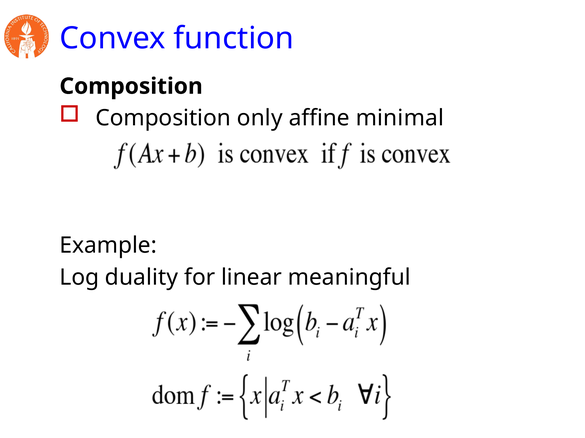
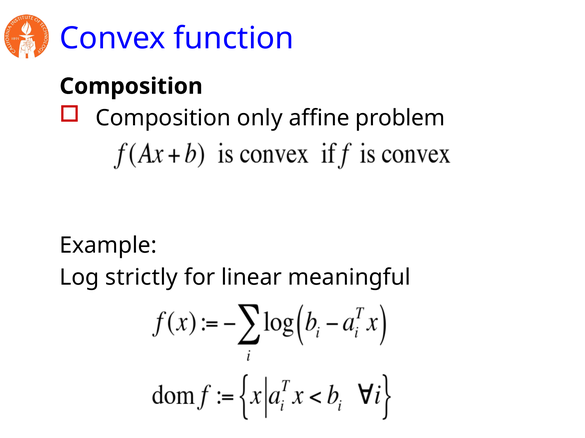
minimal: minimal -> problem (400, 118)
duality: duality -> strictly (142, 278)
